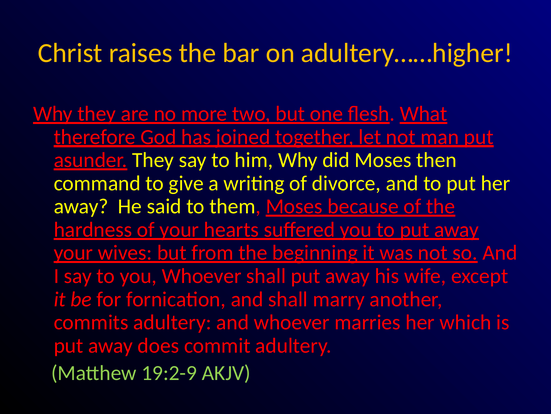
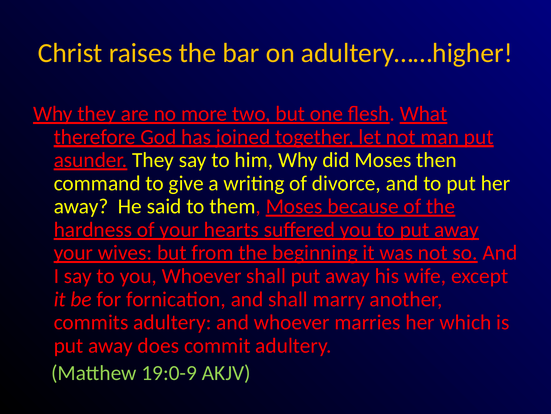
19:2-9: 19:2-9 -> 19:0-9 (169, 373)
